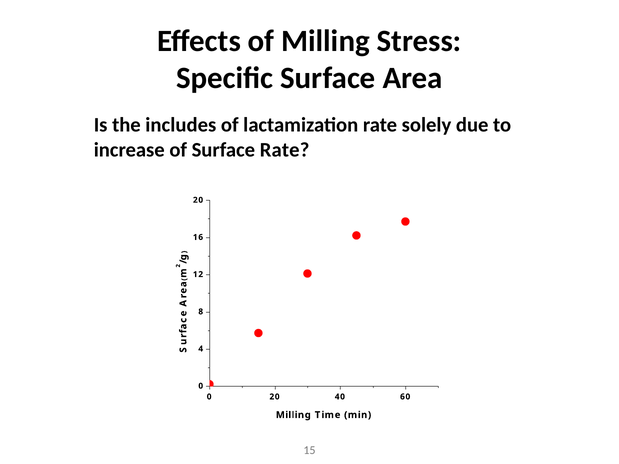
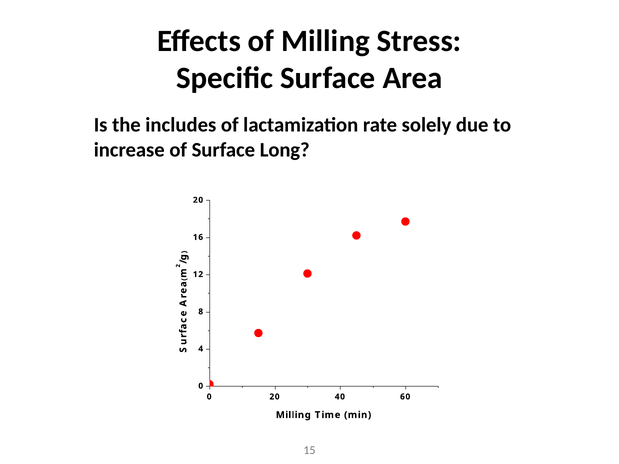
Surface Rate: Rate -> Long (285, 150)
